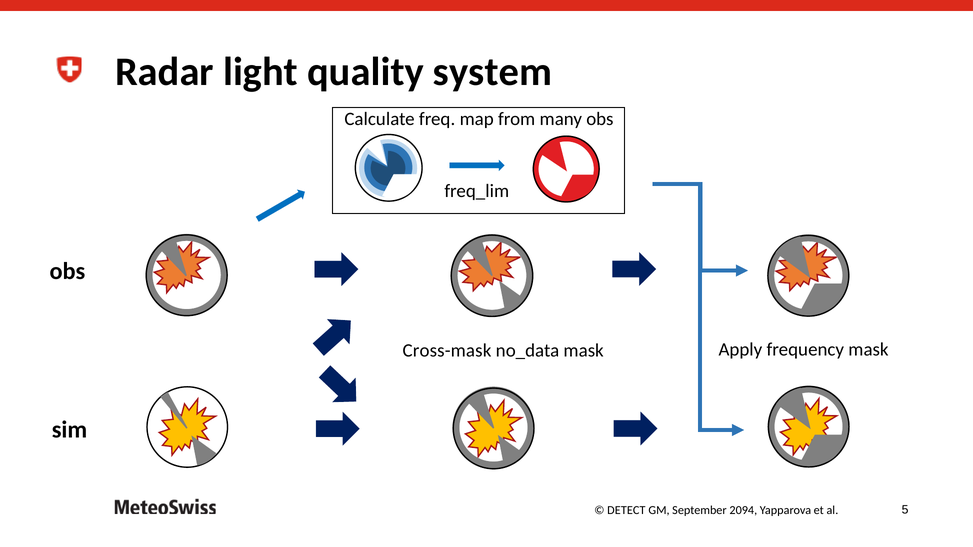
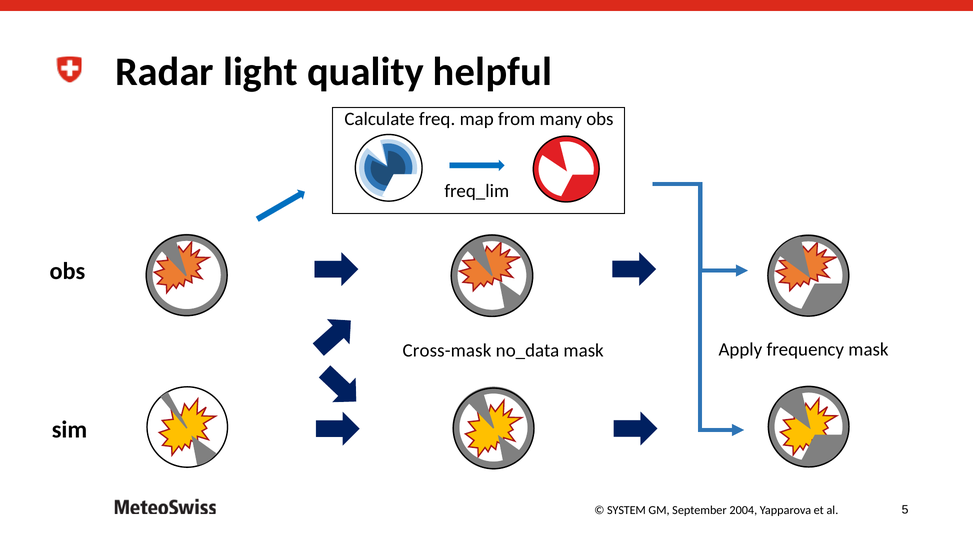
system: system -> helpful (493, 72)
DETECT: DETECT -> SYSTEM (626, 511)
2094: 2094 -> 2004 (743, 511)
